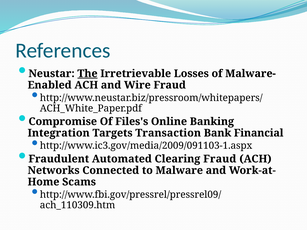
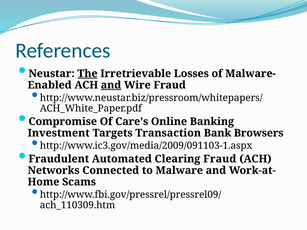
and underline: none -> present (111, 85)
Files's: Files's -> Care's (132, 122)
Integration: Integration -> Investment (59, 133)
Financial: Financial -> Browsers (259, 133)
